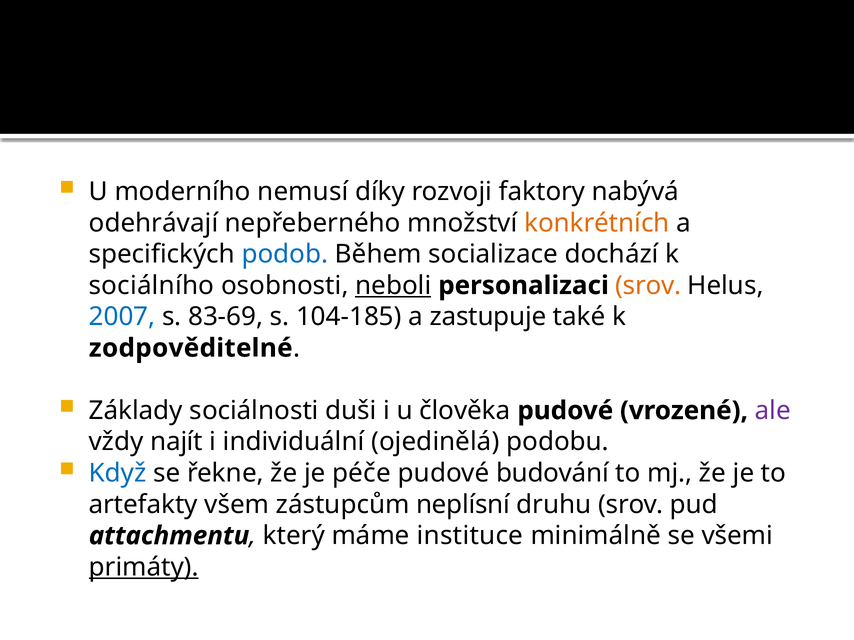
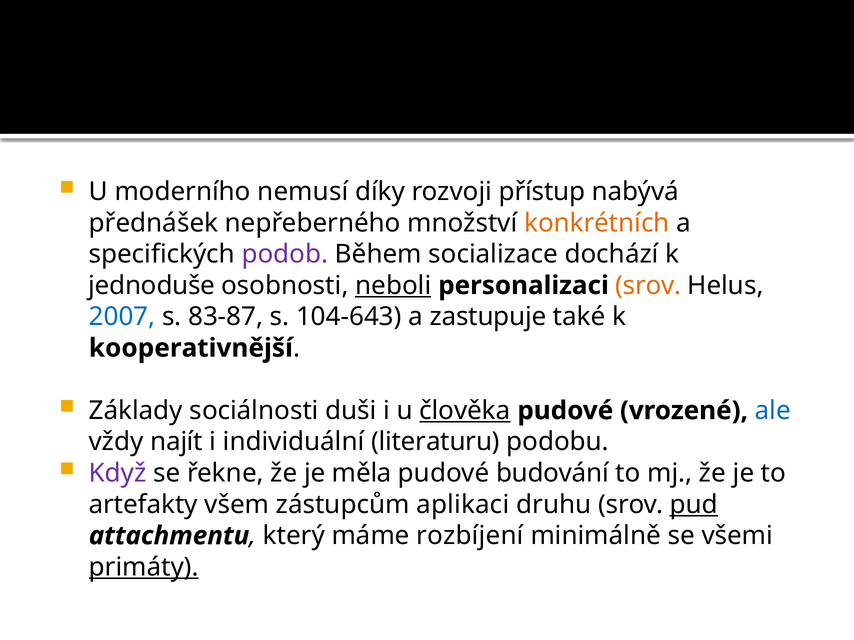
faktory: faktory -> přístup (542, 192)
odehrávají: odehrávají -> přednášek (154, 223)
podob colour: blue -> purple (285, 254)
sociálního: sociálního -> jednoduše (152, 286)
83-69: 83-69 -> 83-87 (226, 317)
104-185: 104-185 -> 104-643 (349, 317)
zodpověditelné: zodpověditelné -> kooperativnější (191, 348)
člověka underline: none -> present (465, 411)
ale colour: purple -> blue (773, 411)
ojedinělá: ojedinělá -> literaturu (435, 442)
Když colour: blue -> purple (118, 474)
péče: péče -> měla (362, 474)
neplísní: neplísní -> aplikaci (463, 505)
pud underline: none -> present (694, 505)
instituce: instituce -> rozbíjení (470, 536)
